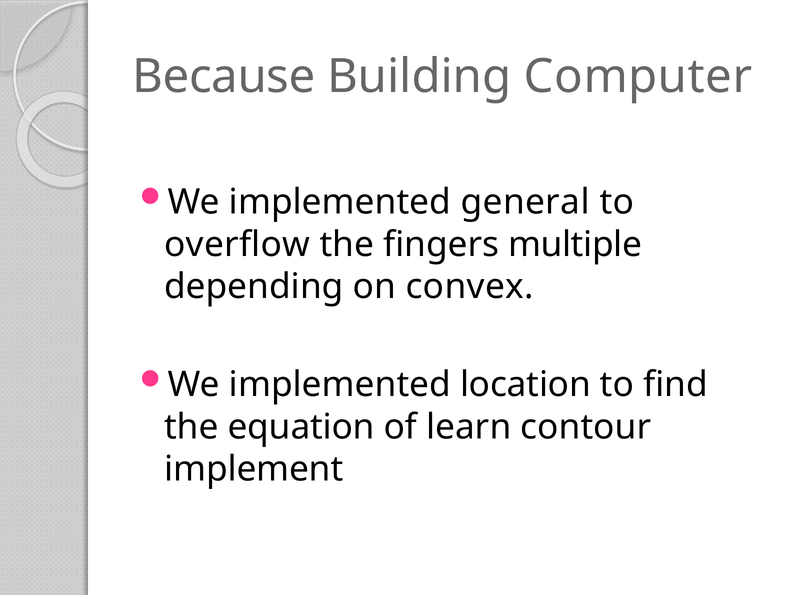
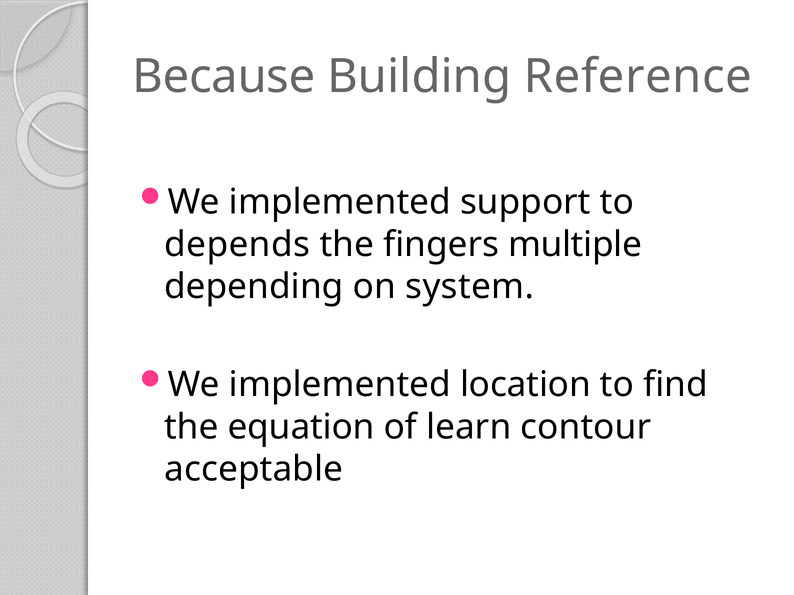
Computer: Computer -> Reference (638, 77)
general: general -> support (525, 202)
overflow: overflow -> depends (237, 245)
convex: convex -> system (470, 287)
implement: implement -> acceptable (254, 470)
